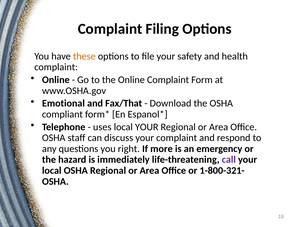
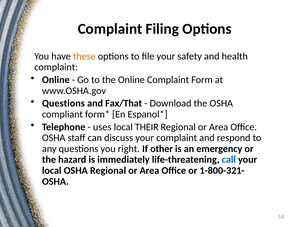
Emotional: Emotional -> Questions (63, 103)
local YOUR: YOUR -> THEIR (147, 127)
more: more -> other (162, 148)
call colour: purple -> blue (229, 159)
